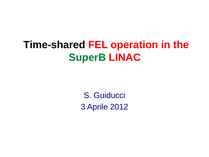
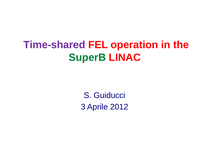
Time-shared colour: black -> purple (54, 45)
